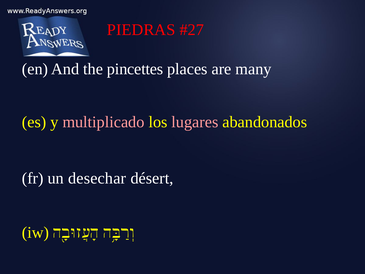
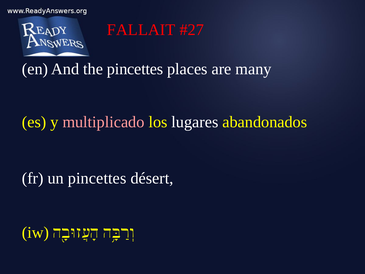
PIEDRAS: PIEDRAS -> FALLAIT (141, 30)
lugares colour: pink -> white (195, 122)
un desechar: desechar -> pincettes (97, 178)
